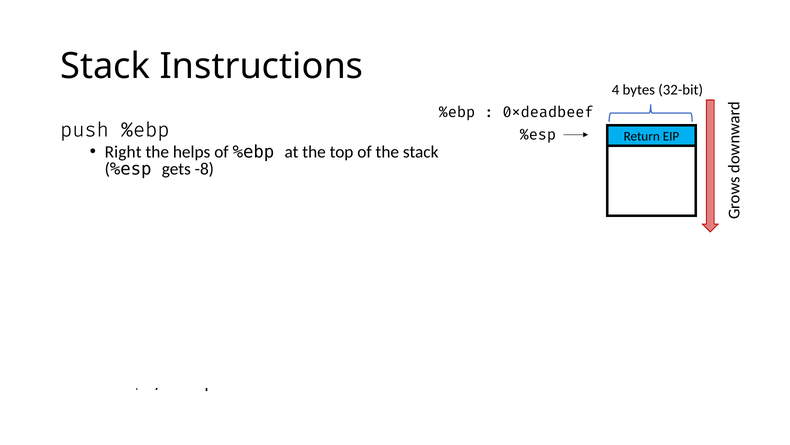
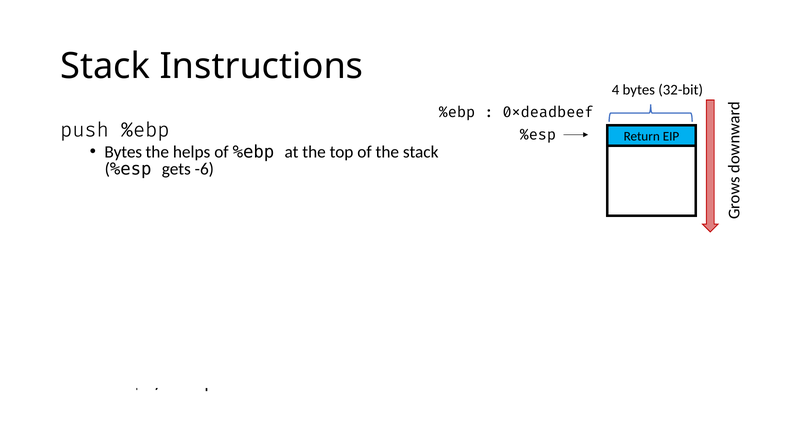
Right: Right -> Bytes (123, 152)
-8: -8 -> -6 (204, 169)
